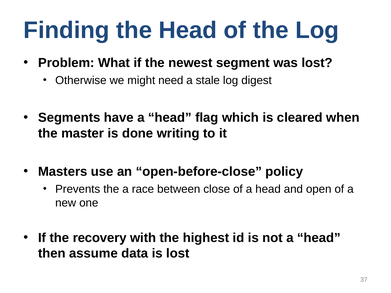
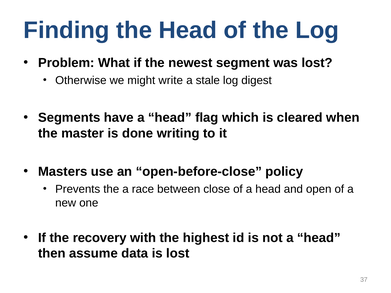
need: need -> write (171, 80)
